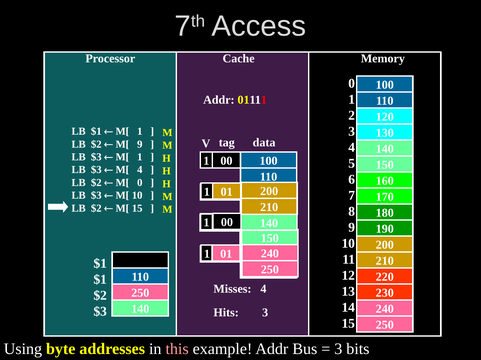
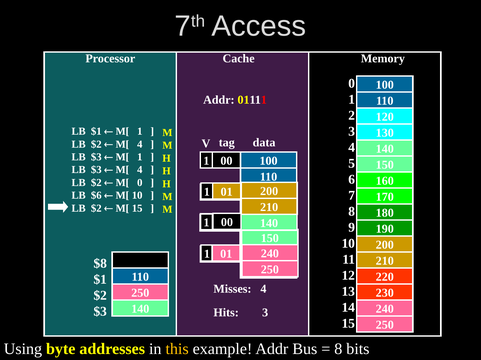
9: 9 -> 4 (140, 144)
$3: $3 -> $6 (96, 196)
$1: $1 -> $8 (100, 264)
this colour: pink -> yellow (177, 350)
3: 3 -> 8 (338, 350)
